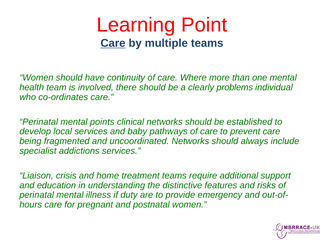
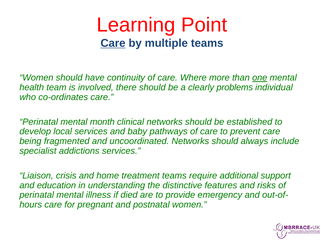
one underline: none -> present (260, 78)
points: points -> month (102, 122)
duty: duty -> died (129, 195)
